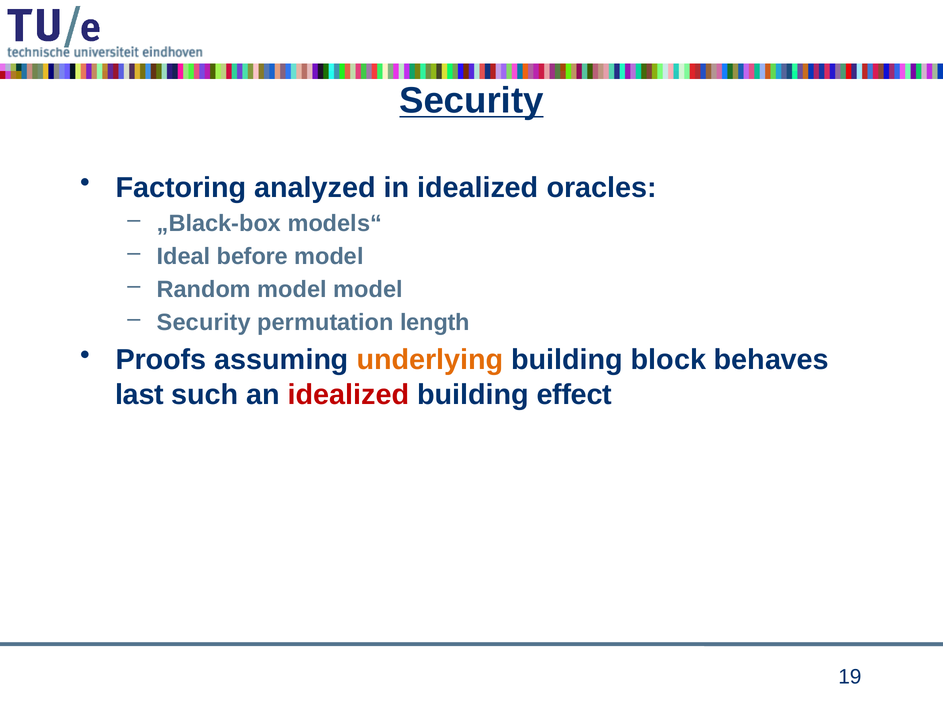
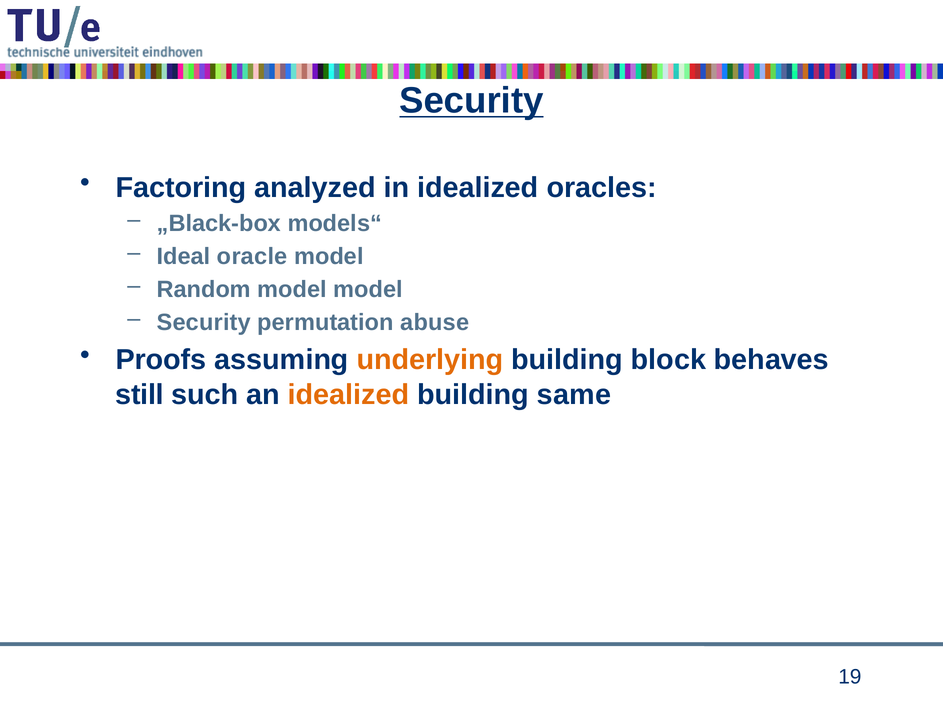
before: before -> oracle (252, 257)
length: length -> abuse (435, 323)
last: last -> still (140, 395)
idealized colour: red -> orange (348, 395)
effect: effect -> same (574, 395)
